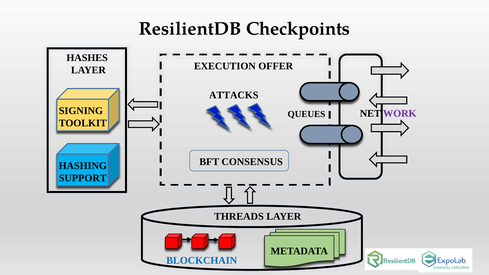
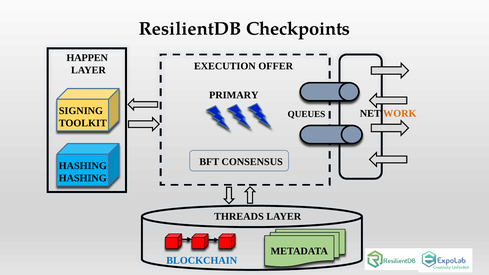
HASHES: HASHES -> HAPPEN (87, 58)
ATTACKS: ATTACKS -> PRIMARY (234, 95)
WORK colour: purple -> orange (400, 114)
SUPPORT: SUPPORT -> HASHING (83, 178)
